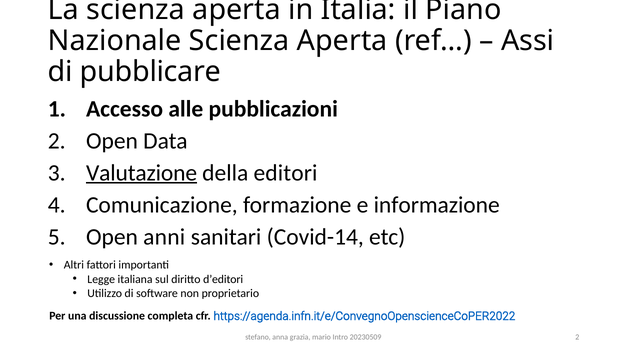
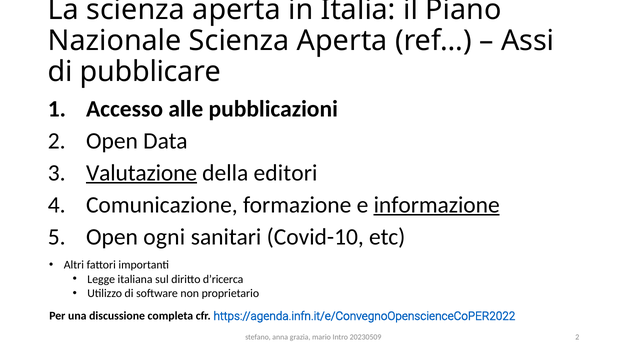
informazione underline: none -> present (437, 205)
anni: anni -> ogni (164, 237)
Covid-14: Covid-14 -> Covid-10 (315, 237)
d’editori: d’editori -> d’ricerca (223, 279)
